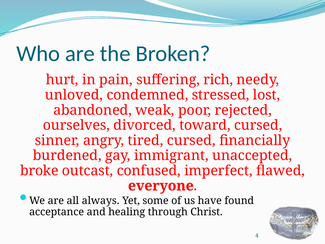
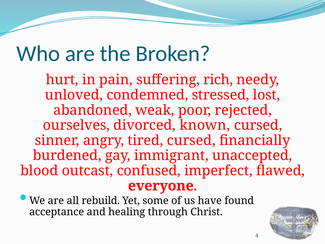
toward: toward -> known (205, 125)
broke: broke -> blood (39, 171)
always: always -> rebuild (101, 200)
